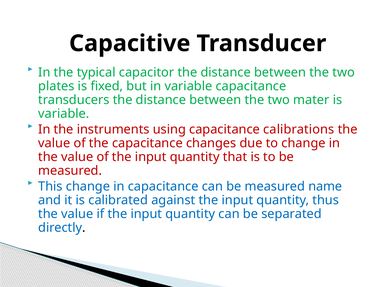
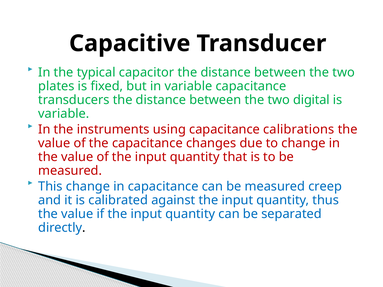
mater: mater -> digital (311, 100)
name: name -> creep (325, 187)
